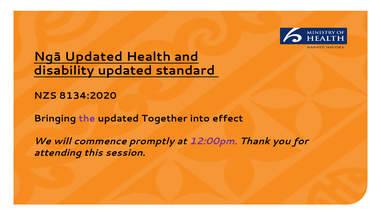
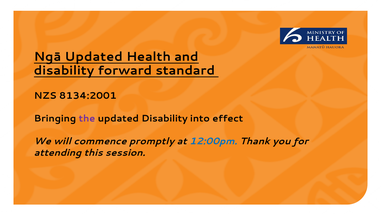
disability updated: updated -> forward (125, 71)
8134:2020: 8134:2020 -> 8134:2001 (88, 96)
updated Together: Together -> Disability (165, 119)
12:00pm colour: purple -> blue (213, 142)
